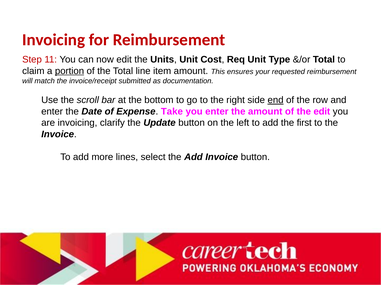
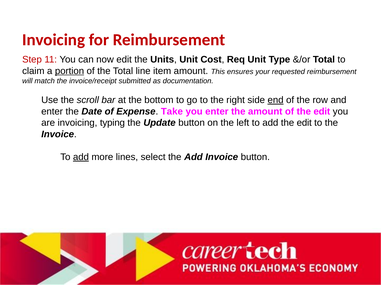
clarify: clarify -> typing (112, 123)
add the first: first -> edit (304, 123)
add underline: none -> present (81, 157)
